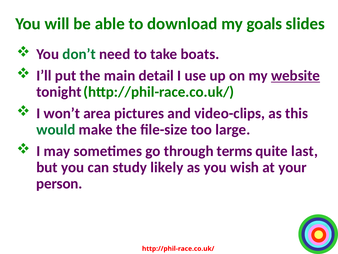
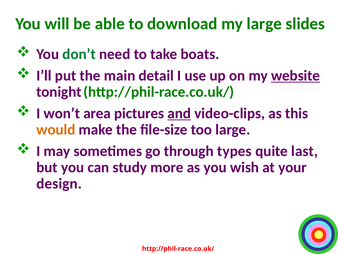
my goals: goals -> large (264, 24)
and underline: none -> present (179, 113)
would colour: green -> orange (56, 129)
terms: terms -> types (234, 151)
likely: likely -> more (167, 167)
person: person -> design (59, 183)
